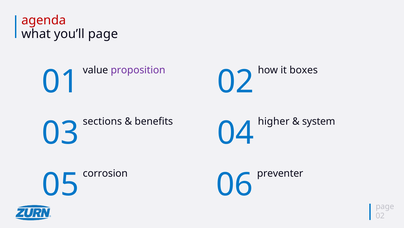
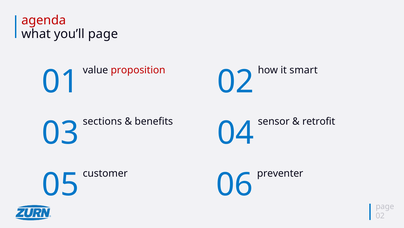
proposition colour: purple -> red (138, 70)
boxes: boxes -> smart (304, 70)
higher: higher -> sensor (274, 121)
system: system -> retrofit (319, 121)
corrosion: corrosion -> customer (105, 173)
